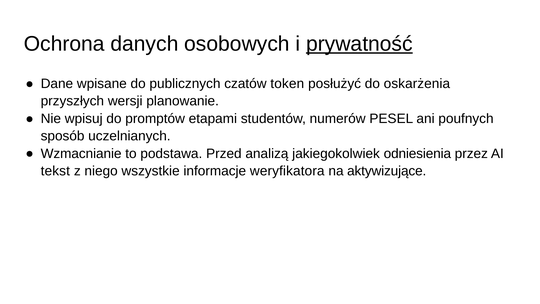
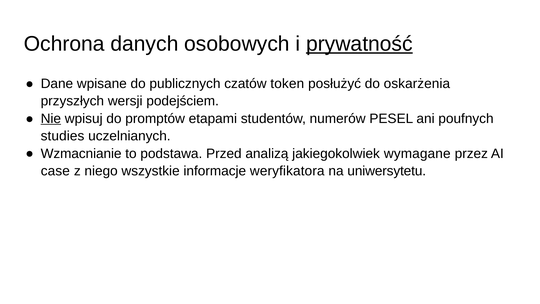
planowanie: planowanie -> podejściem (183, 101)
Nie underline: none -> present (51, 118)
sposób: sposób -> studies (63, 136)
odniesienia: odniesienia -> wymagane (417, 153)
tekst: tekst -> case (55, 171)
aktywizujące: aktywizujące -> uniwersytetu (387, 171)
